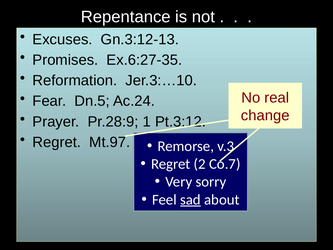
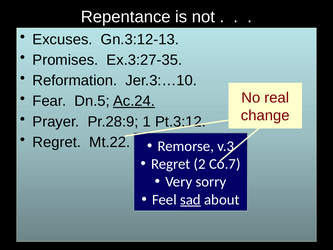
Ex.6:27-35: Ex.6:27-35 -> Ex.3:27-35 (144, 60)
Ac.24 underline: none -> present (134, 101)
Mt.97: Mt.97 -> Mt.22 (110, 142)
